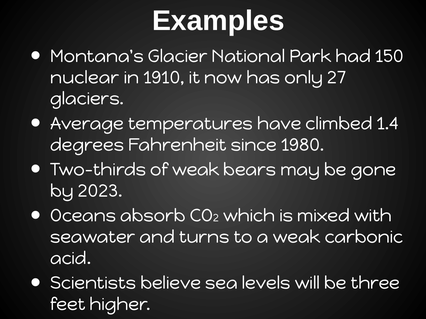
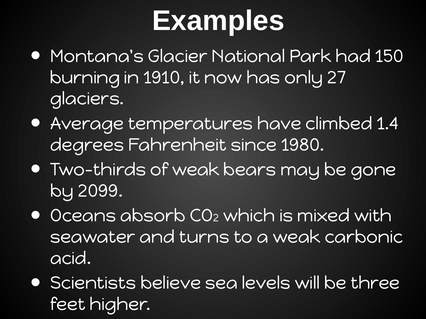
nuclear: nuclear -> burning (85, 78)
2023: 2023 -> 2099 (100, 191)
